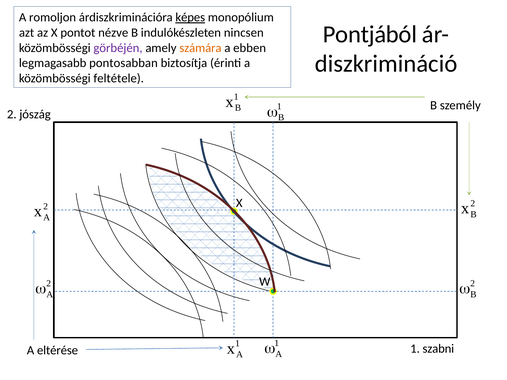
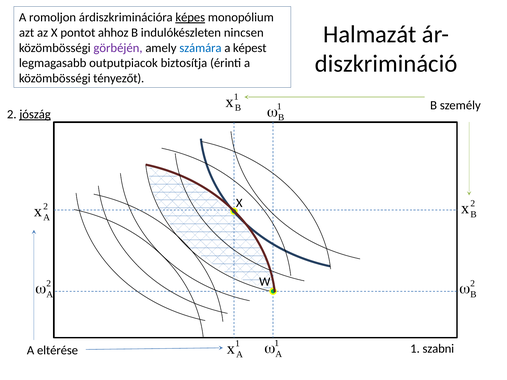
Pontjából: Pontjából -> Halmazát (370, 34)
nézve: nézve -> ahhoz (113, 33)
számára colour: orange -> blue (200, 48)
ebben: ebben -> képest (250, 48)
pontosabban: pontosabban -> outputpiacok (124, 63)
feltétele: feltétele -> tényezőt (119, 78)
jószág underline: none -> present (35, 114)
